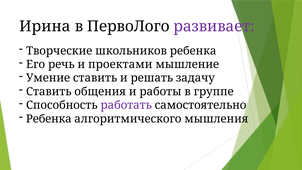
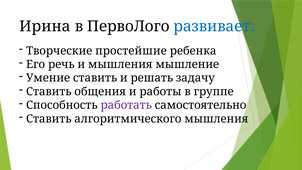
развивает colour: purple -> blue (214, 26)
школьников: школьников -> простейшие (131, 51)
и проектами: проектами -> мышления (120, 64)
Ребенка: Ребенка -> Ставить (49, 119)
